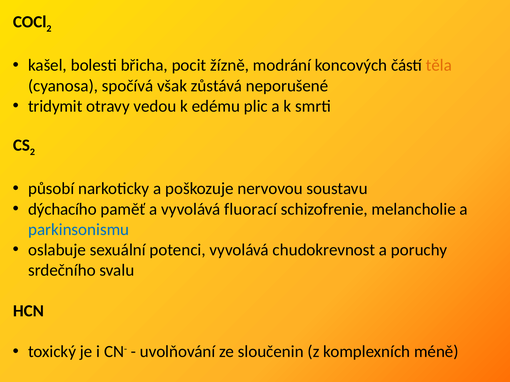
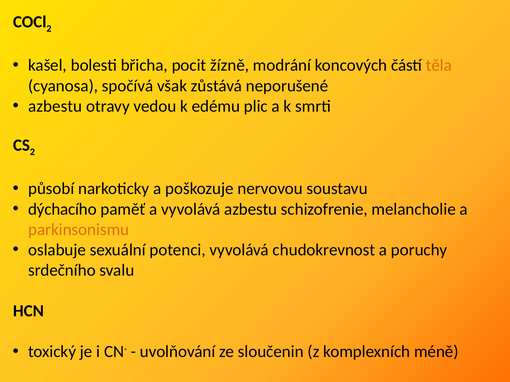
tridymit: tridymit -> azbestu (55, 106)
vyvolává fluorací: fluorací -> azbestu (251, 209)
parkinsonismu colour: blue -> orange (79, 230)
